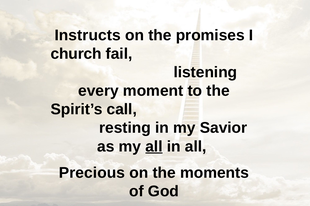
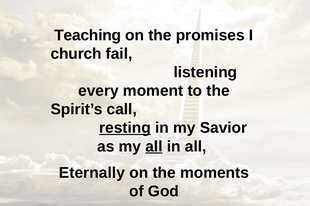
Instructs: Instructs -> Teaching (88, 35)
resting underline: none -> present (125, 128)
Precious: Precious -> Eternally (92, 173)
